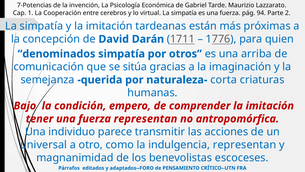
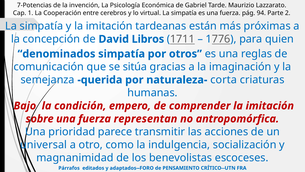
Darán: Darán -> Libros (148, 39)
arriba: arriba -> reglas (256, 54)
tener: tener -> sobre (40, 119)
individuo: individuo -> prioridad (72, 131)
indulgencia representan: representan -> socialización (245, 144)
